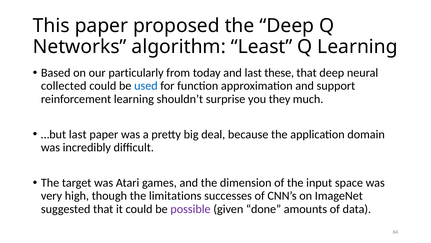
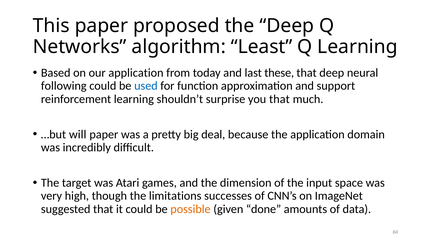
our particularly: particularly -> application (136, 73)
collected: collected -> following (64, 86)
you they: they -> that (279, 99)
…but last: last -> will (78, 134)
possible colour: purple -> orange (191, 209)
